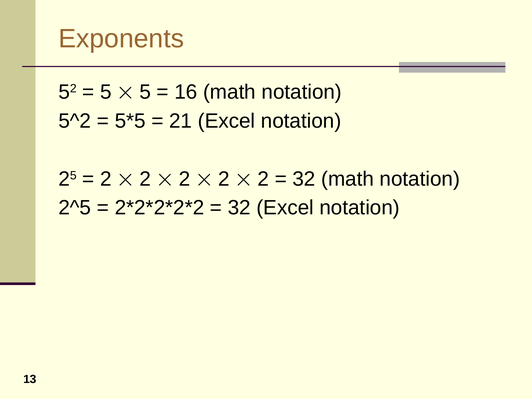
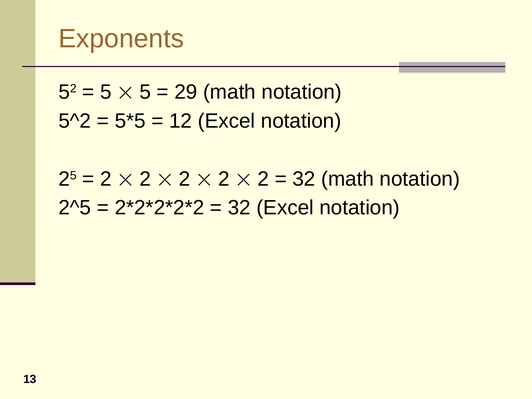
16: 16 -> 29 (186, 92)
21: 21 -> 12 (181, 121)
